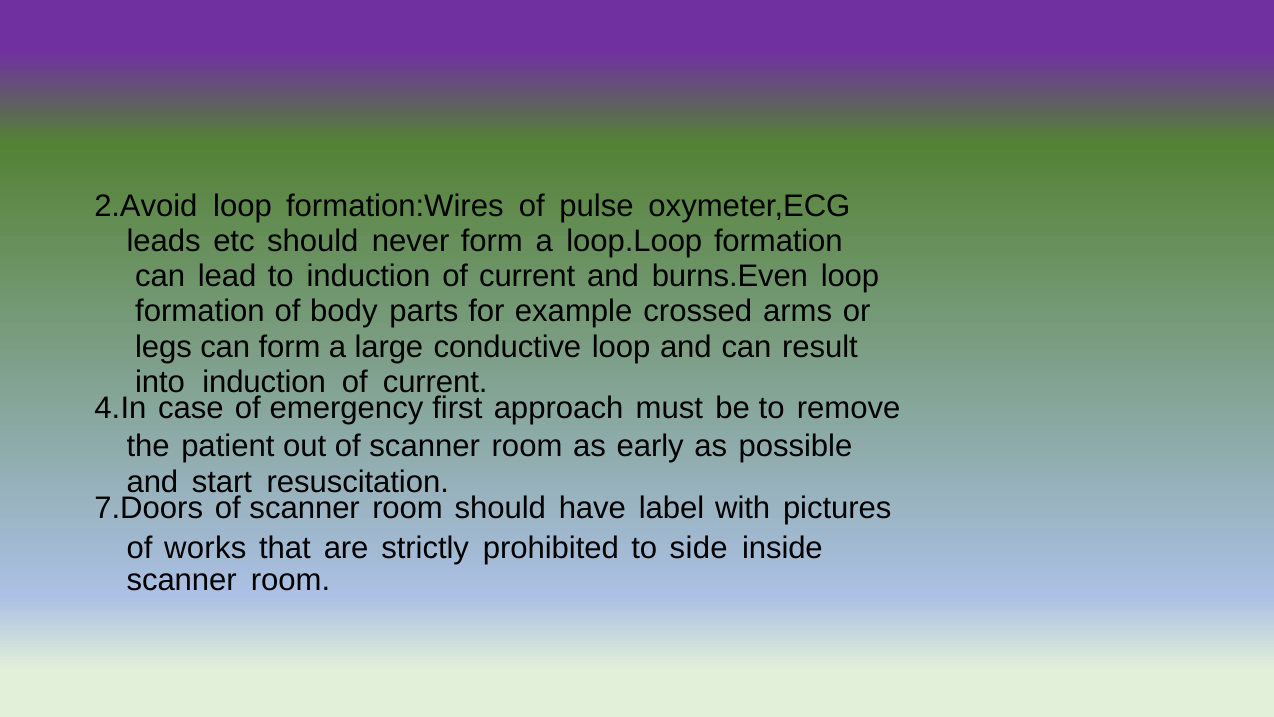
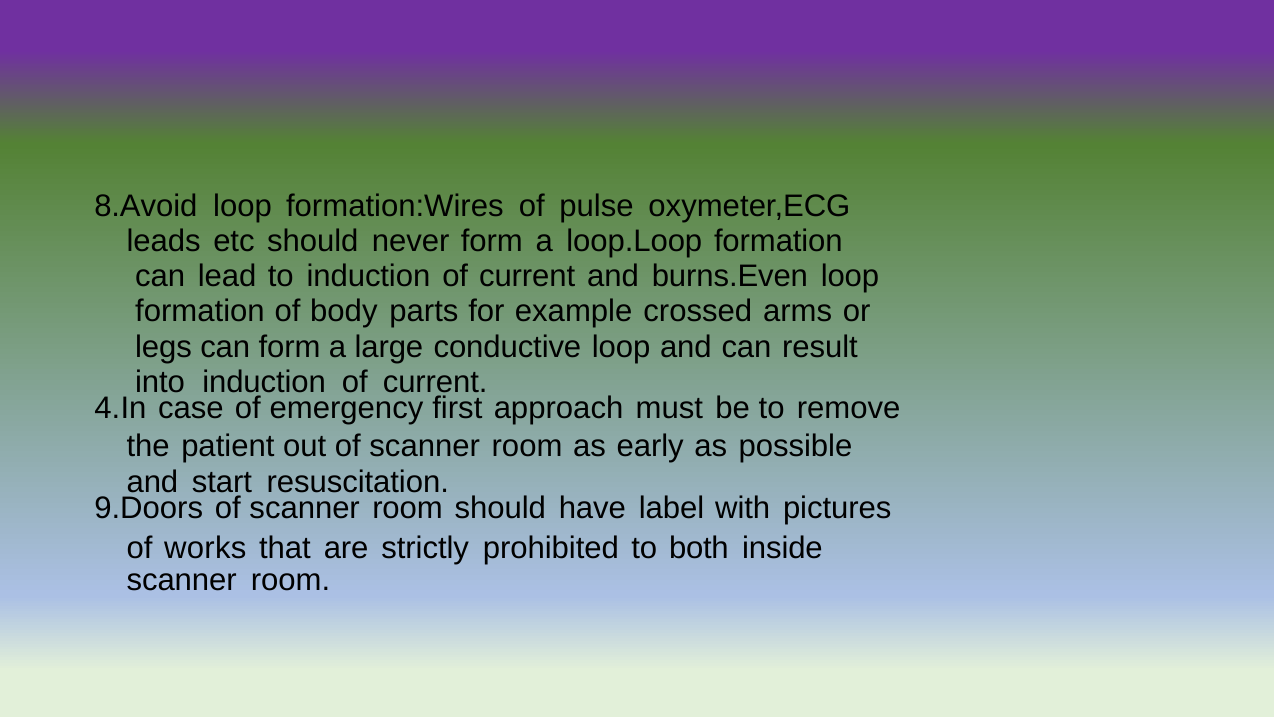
2.Avoid: 2.Avoid -> 8.Avoid (146, 206)
7.Doors: 7.Doors -> 9.Doors (149, 508)
side: side -> both (699, 548)
